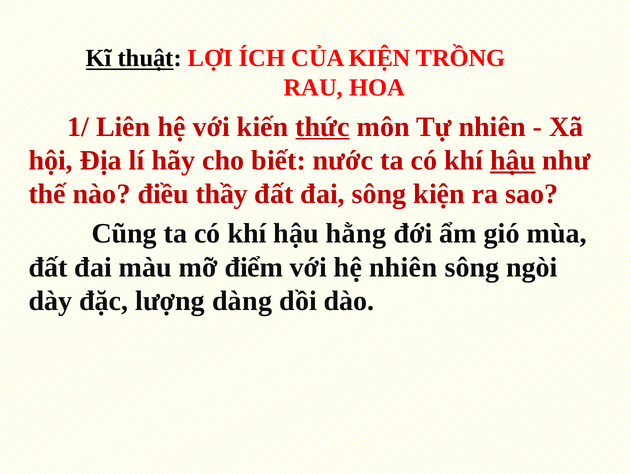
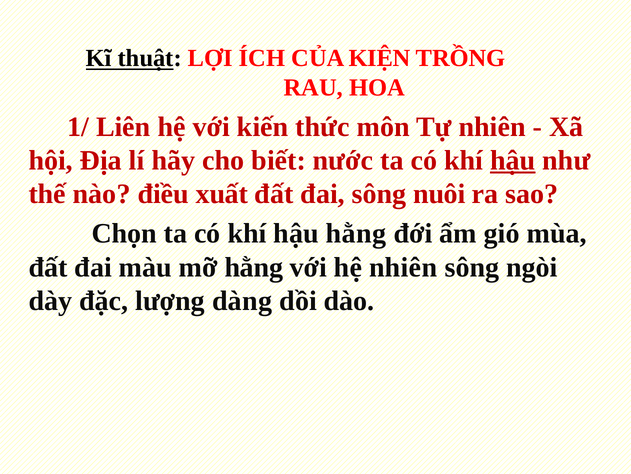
thức underline: present -> none (322, 127)
thầy: thầy -> xuất (222, 194)
sông kiện: kiện -> nuôi (439, 194)
Cũng: Cũng -> Chọn (124, 233)
mỡ điểm: điểm -> hằng (254, 267)
